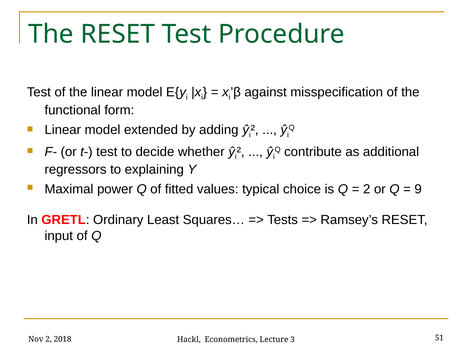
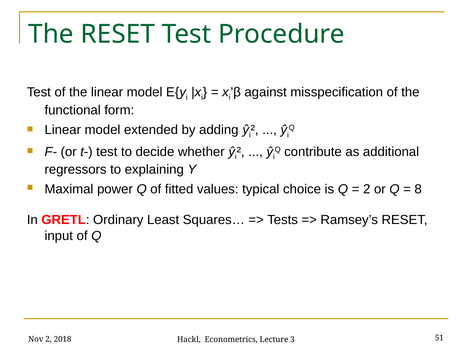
9: 9 -> 8 (418, 189)
